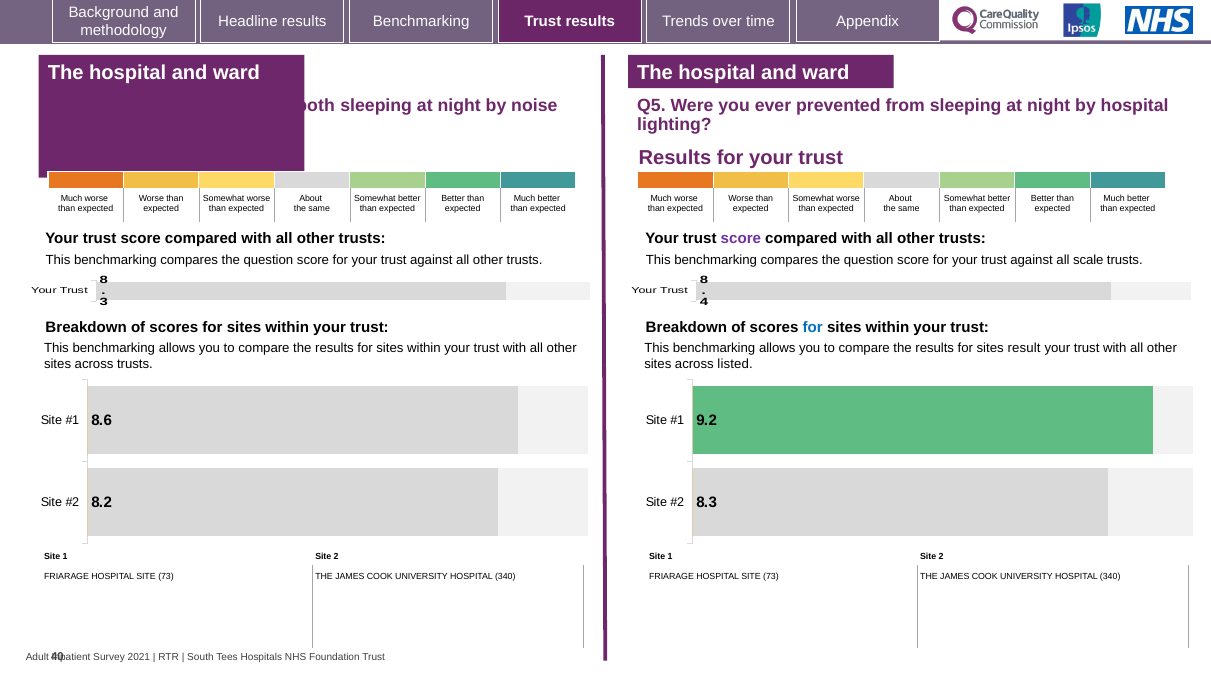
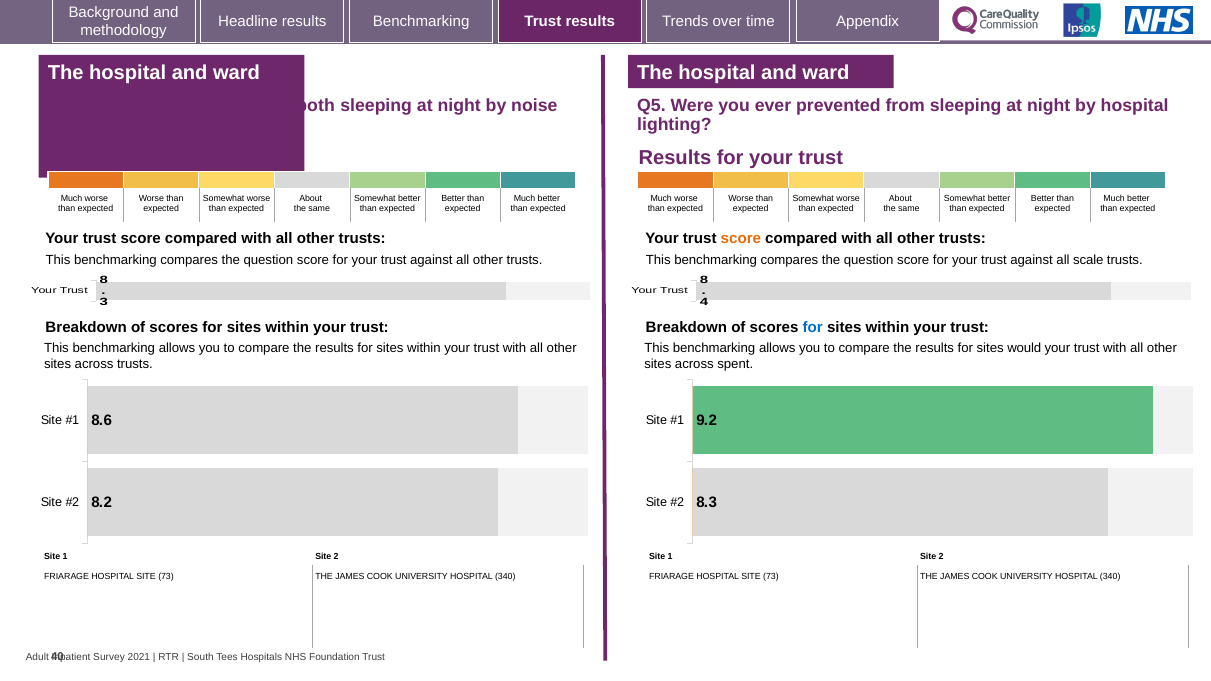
score colour: purple -> orange (741, 239)
result: result -> would (1024, 348)
listed: listed -> spent (735, 364)
